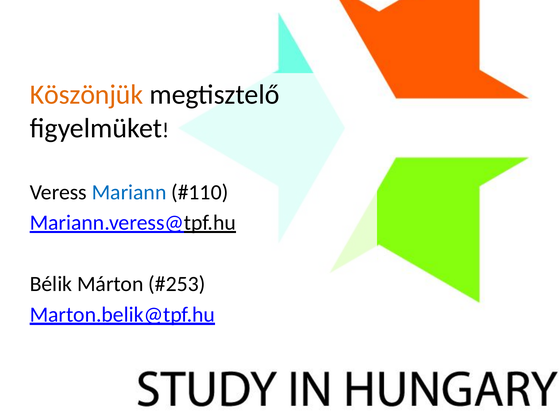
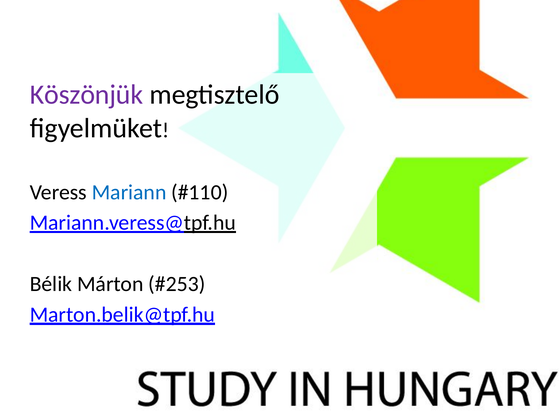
Köszönjük colour: orange -> purple (86, 95)
